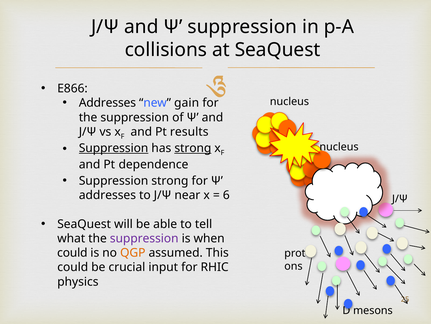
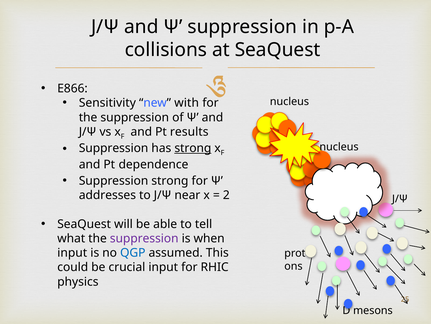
Addresses: Addresses -> Sensitivity (107, 103)
gain: gain -> with (187, 103)
Suppression underline: present -> none (114, 148)
6: 6 -> 2 (226, 195)
could: could -> input (72, 252)
QGP colour: orange -> blue (133, 252)
